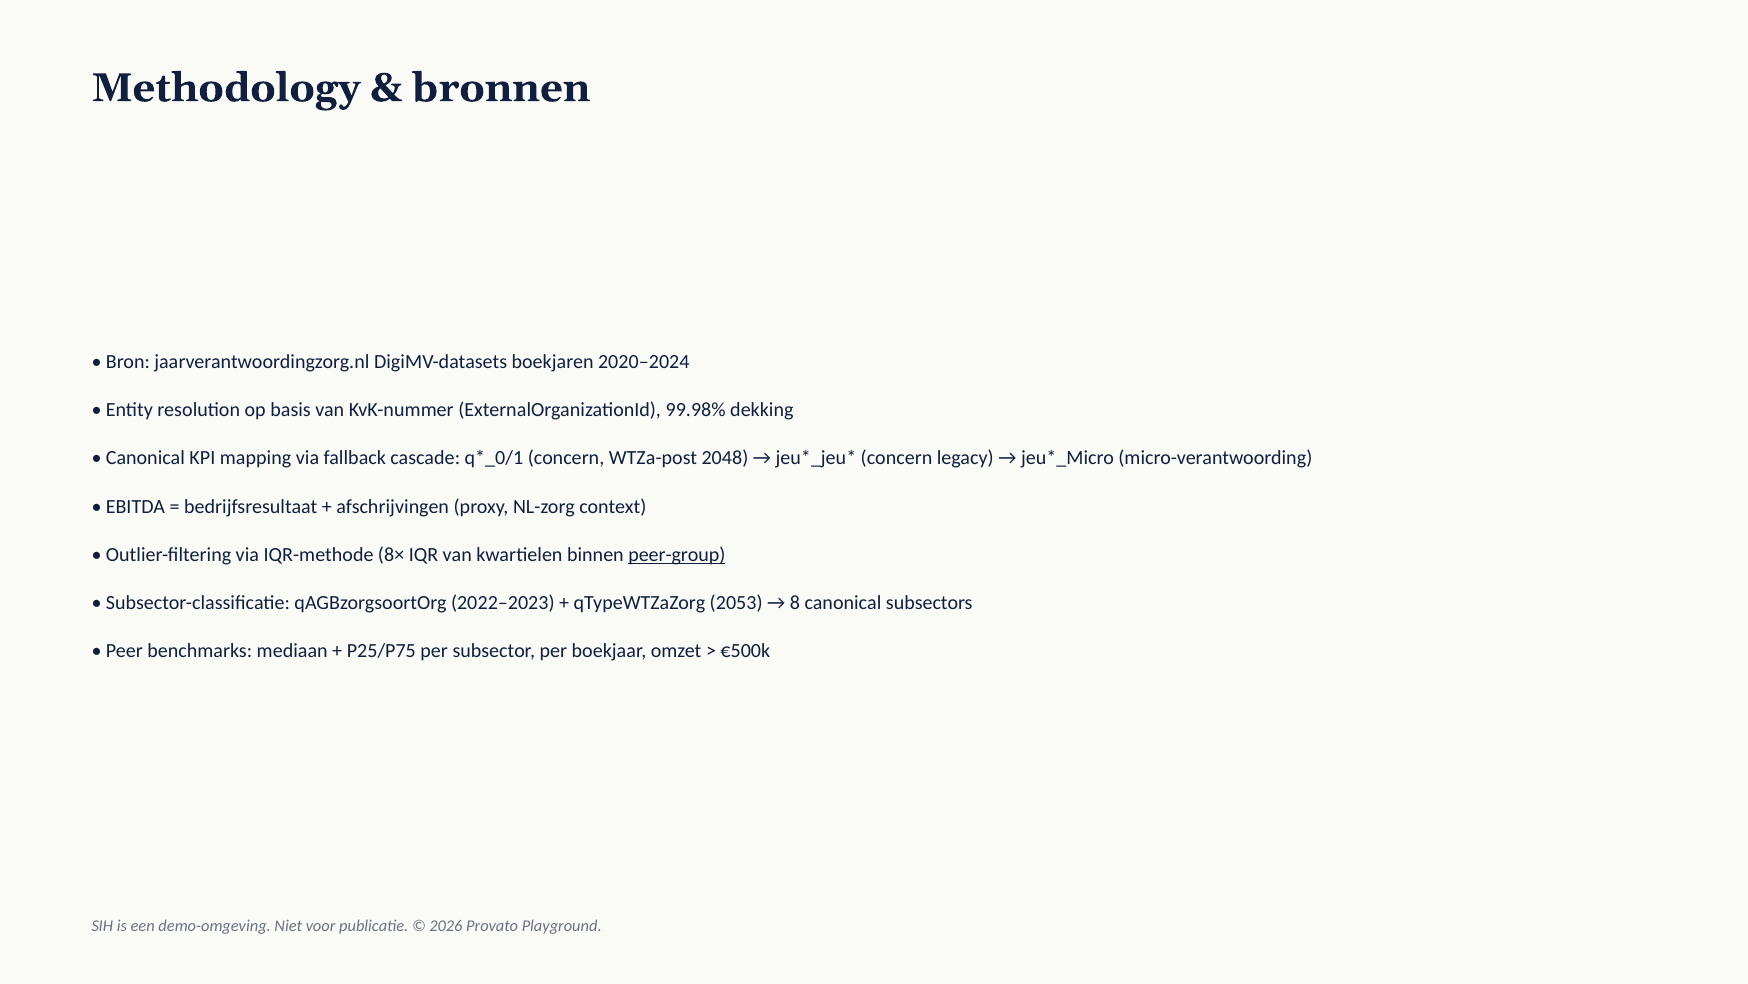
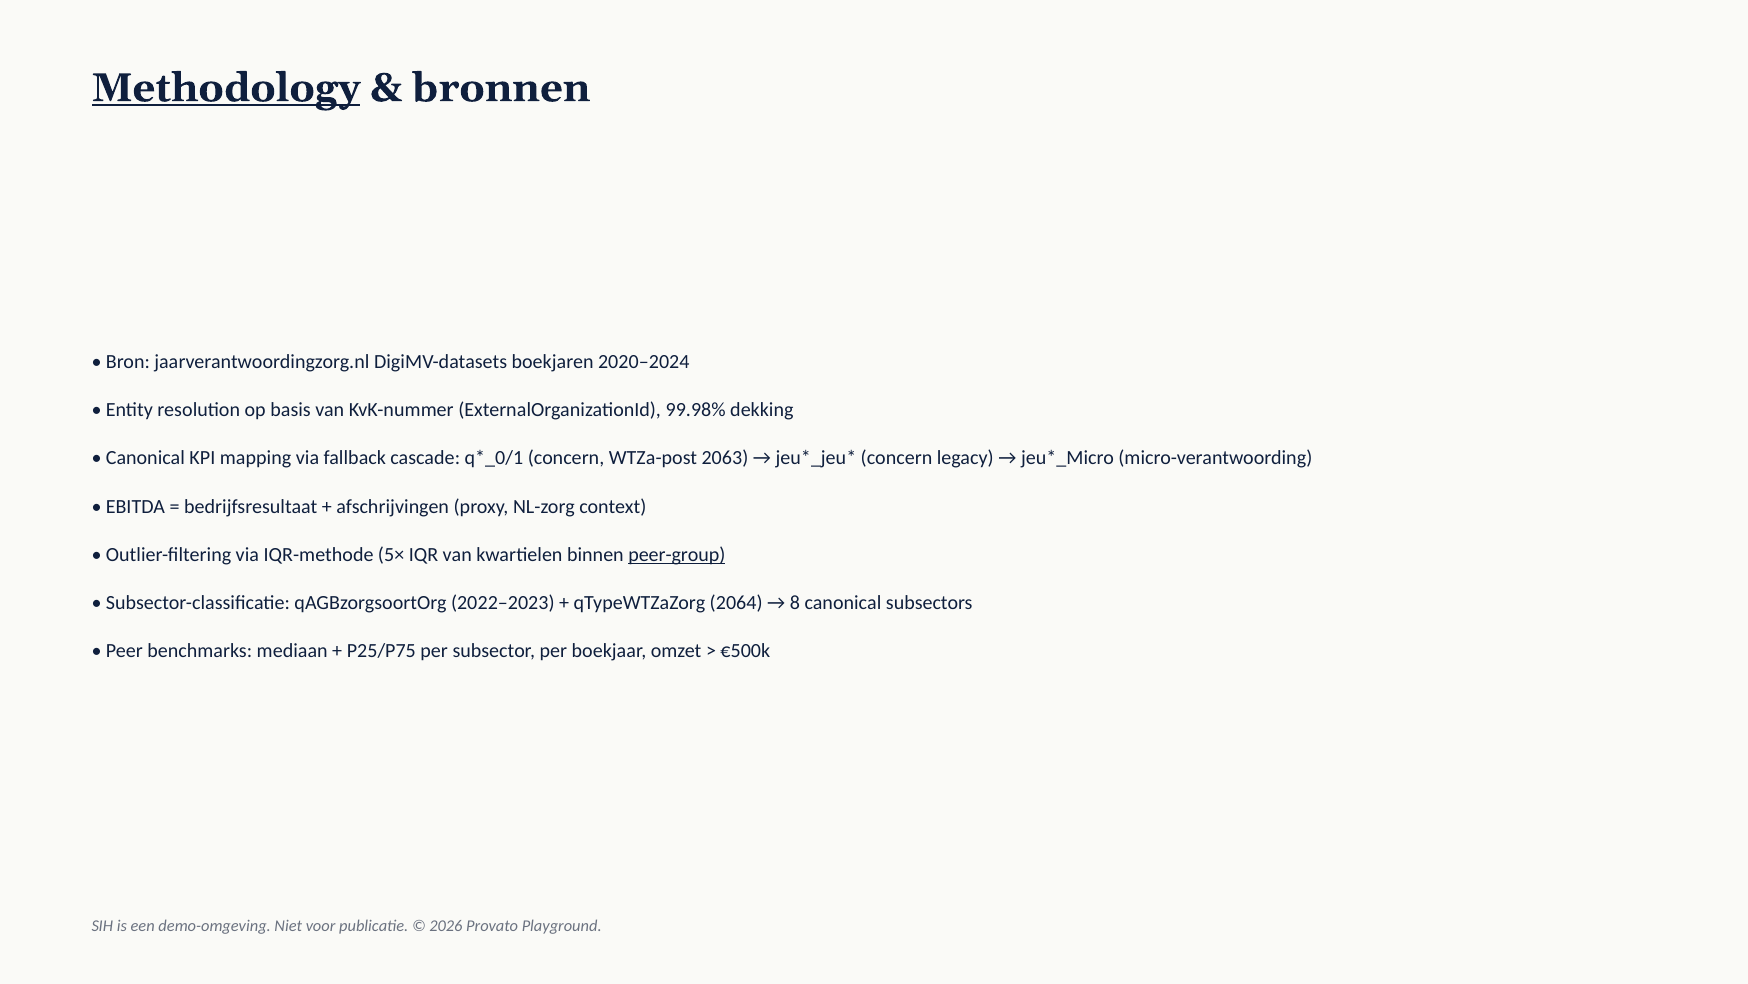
Methodology underline: none -> present (226, 88)
2048: 2048 -> 2063 (725, 458)
8×: 8× -> 5× (391, 554)
2053: 2053 -> 2064 (736, 602)
